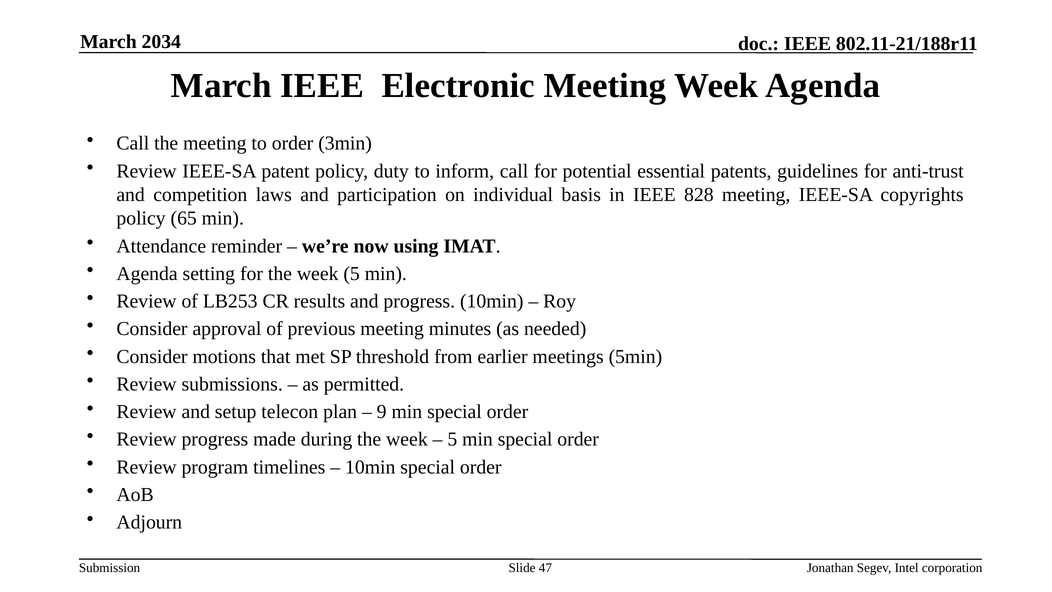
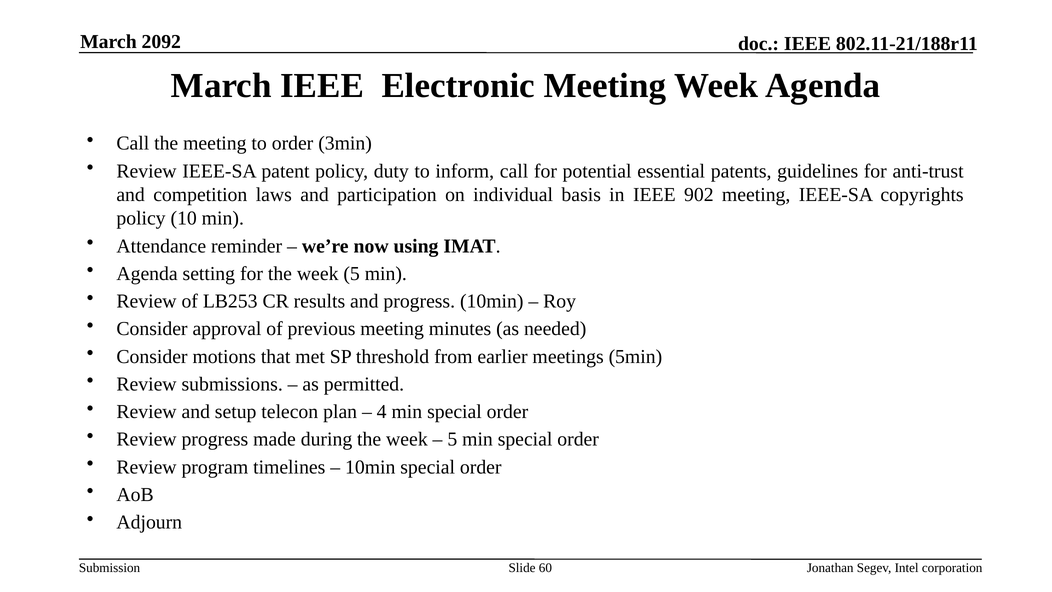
2034: 2034 -> 2092 (161, 42)
828: 828 -> 902 (699, 195)
65: 65 -> 10 (184, 218)
9: 9 -> 4 (382, 412)
47: 47 -> 60 (545, 568)
